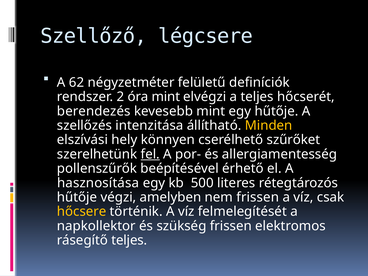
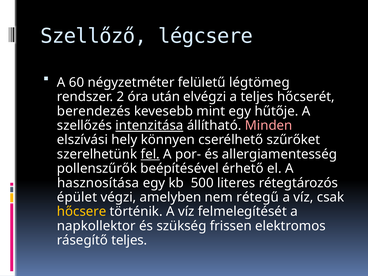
62: 62 -> 60 (77, 82)
definíciók: definíciók -> légtömeg (259, 82)
óra mint: mint -> után (166, 97)
intenzitása underline: none -> present (149, 126)
Minden colour: yellow -> pink (269, 126)
hűtője: hűtője -> épület (77, 197)
nem frissen: frissen -> rétegű (258, 197)
